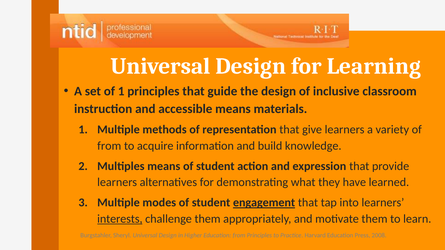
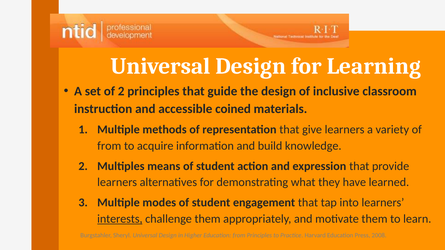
of 1: 1 -> 2 (121, 91)
accessible means: means -> coined (233, 109)
engagement underline: present -> none (264, 203)
